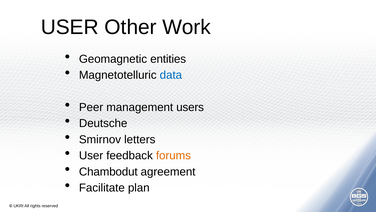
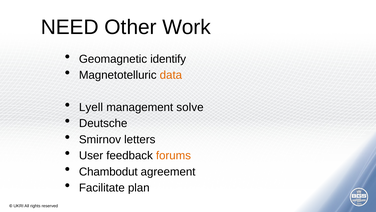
USER: USER -> NEED (70, 27)
entities: entities -> identify (168, 59)
data colour: blue -> orange (171, 75)
Peer: Peer -> Lyell (91, 107)
users: users -> solve (190, 107)
